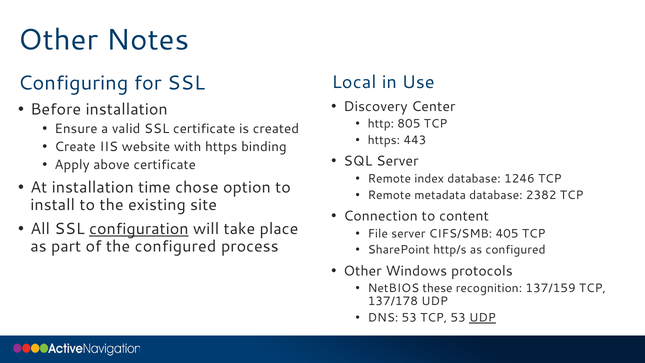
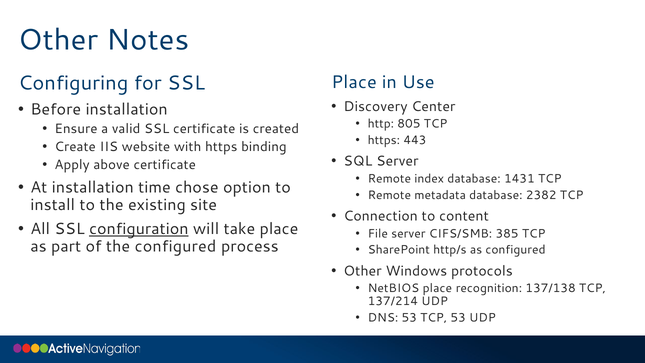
Local: Local -> Place (354, 82)
1246: 1246 -> 1431 (519, 179)
405: 405 -> 385 (507, 233)
NetBIOS these: these -> place (437, 288)
137/159: 137/159 -> 137/138 (551, 288)
137/178: 137/178 -> 137/214 (393, 301)
UDP underline: present -> none (482, 318)
